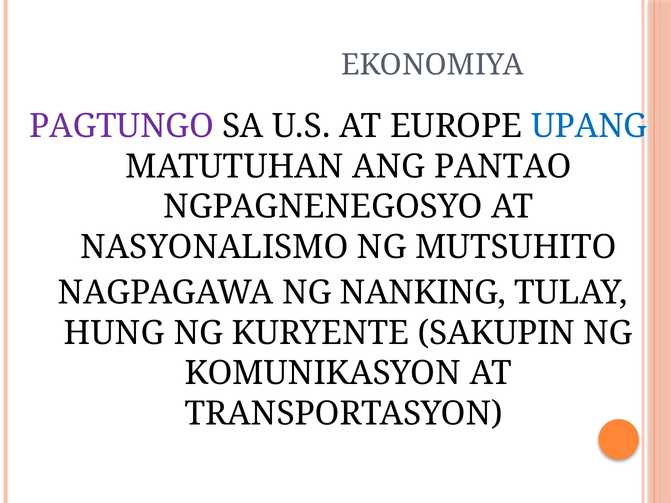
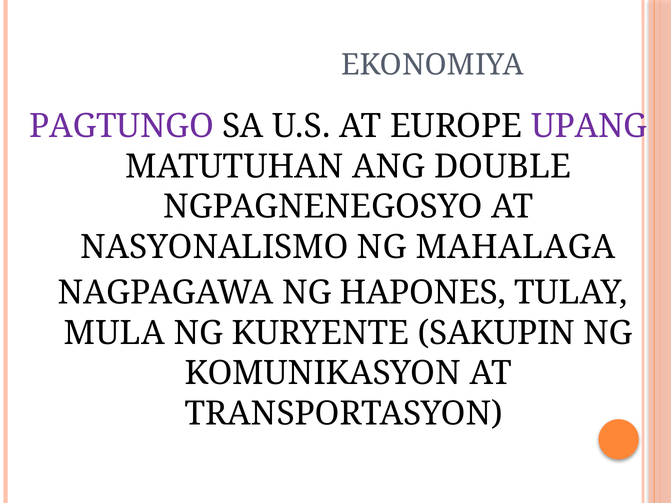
UPANG colour: blue -> purple (589, 126)
PANTAO: PANTAO -> DOUBLE (503, 167)
MUTSUHITO: MUTSUHITO -> MAHALAGA (516, 247)
NANKING: NANKING -> HAPONES (423, 293)
HUNG: HUNG -> MULA (114, 333)
